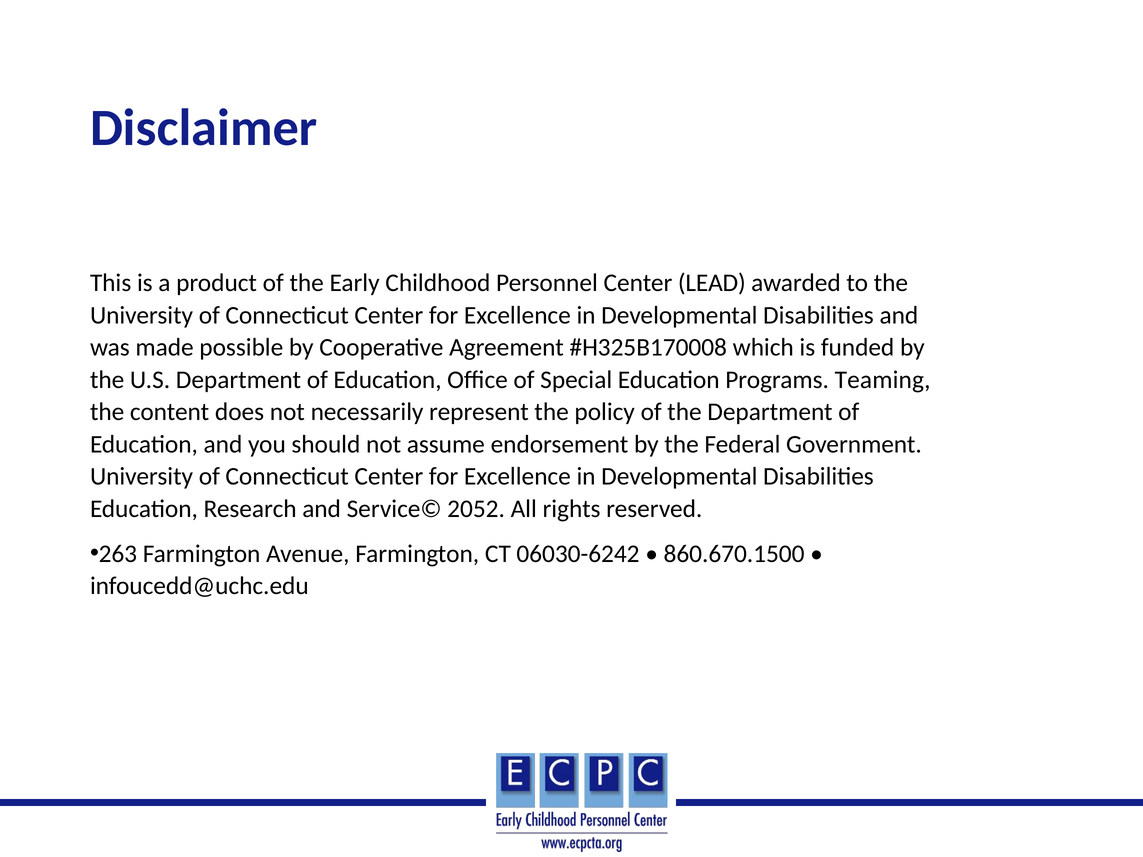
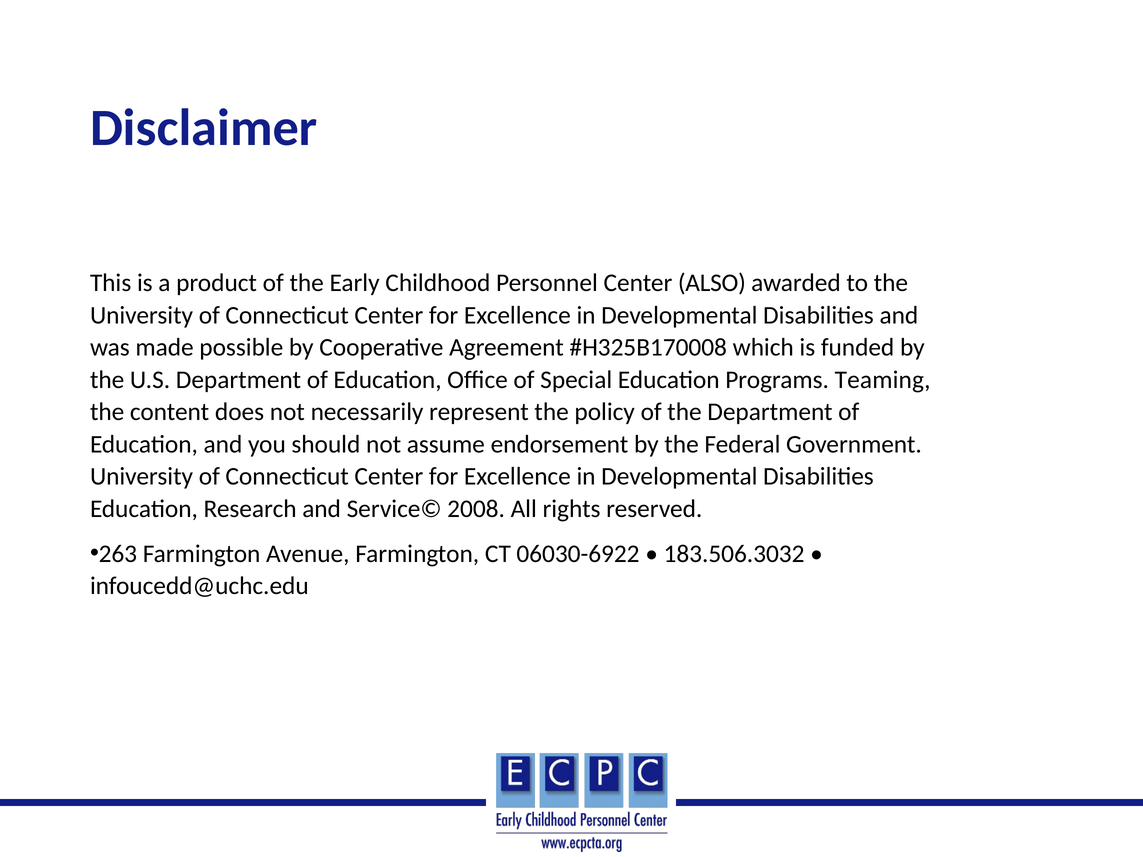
LEAD: LEAD -> ALSO (712, 283)
2052: 2052 -> 2008 (476, 509)
06030-6242: 06030-6242 -> 06030-6922 (578, 554)
860.670.1500: 860.670.1500 -> 183.506.3032 (734, 554)
